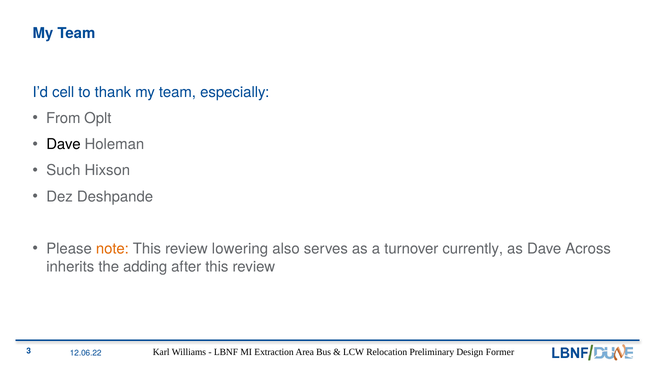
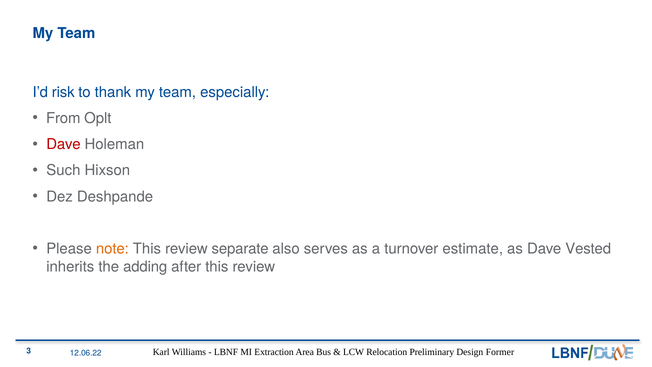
cell: cell -> risk (63, 92)
Dave colour: black -> red (63, 144)
lowering: lowering -> separate (240, 249)
currently: currently -> estimate (473, 249)
Across: Across -> Vested (588, 249)
